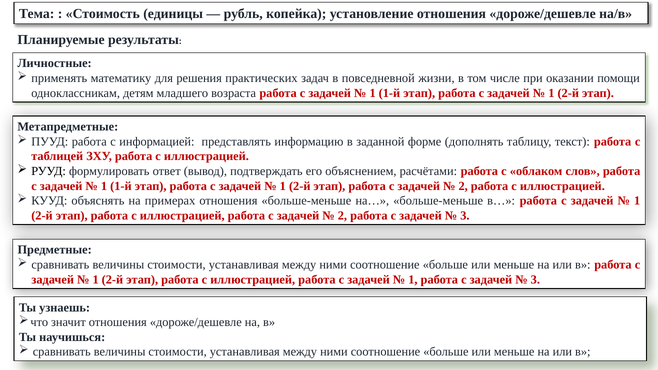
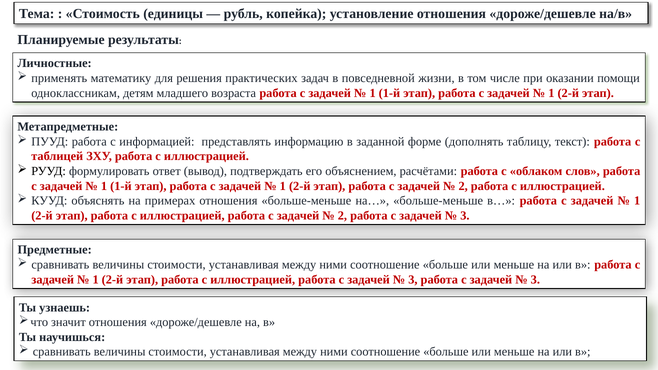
1: 1 -> 3 (413, 280)
